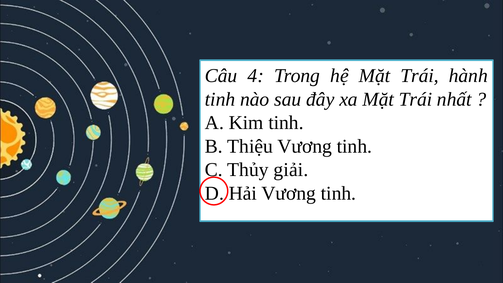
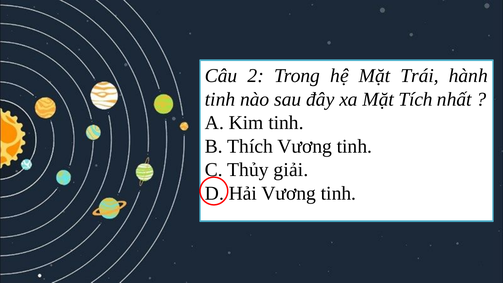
4: 4 -> 2 (256, 76)
xa Mặt Trái: Trái -> Tích (416, 99)
Thiệu: Thiệu -> Thích (250, 146)
